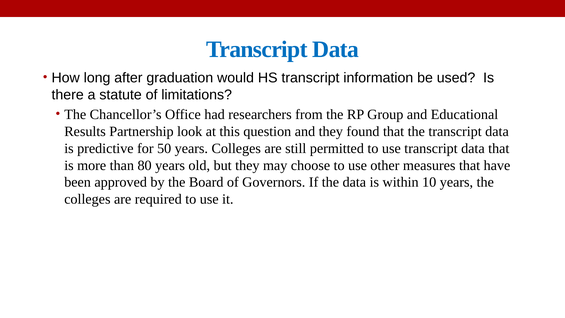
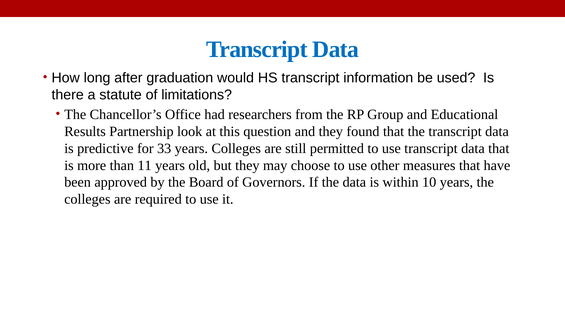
50: 50 -> 33 (164, 148)
80: 80 -> 11 (145, 165)
